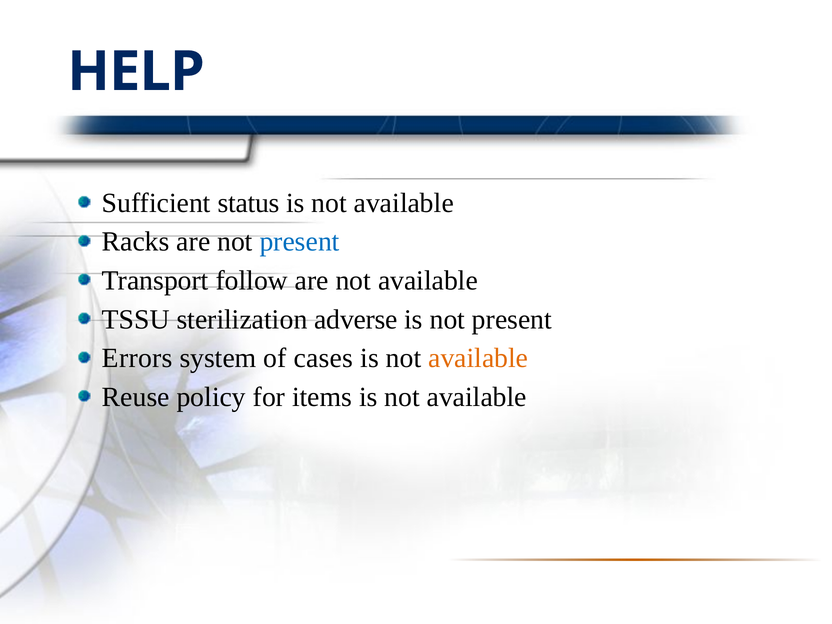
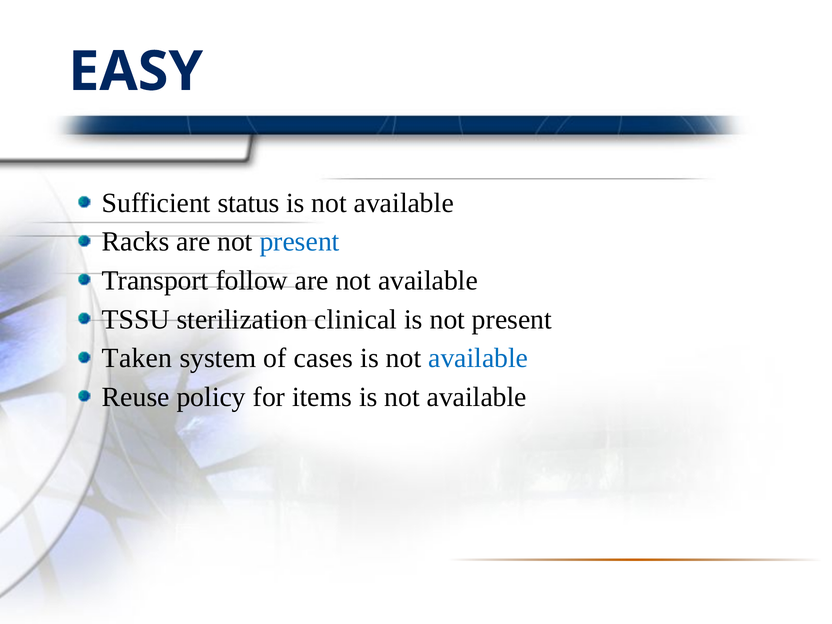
HELP: HELP -> EASY (136, 72)
adverse: adverse -> clinical (356, 319)
Errors: Errors -> Taken (137, 358)
available colour: orange -> blue (478, 358)
